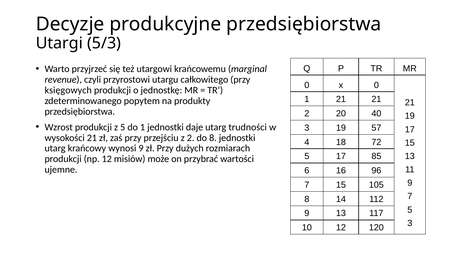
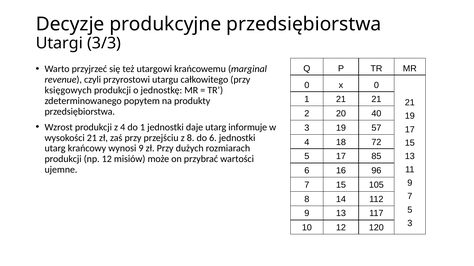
5/3: 5/3 -> 3/3 (104, 43)
z 5: 5 -> 4 (123, 127)
trudności: trudności -> informuje (248, 127)
z 2: 2 -> 8 (191, 138)
do 8: 8 -> 6 (213, 138)
